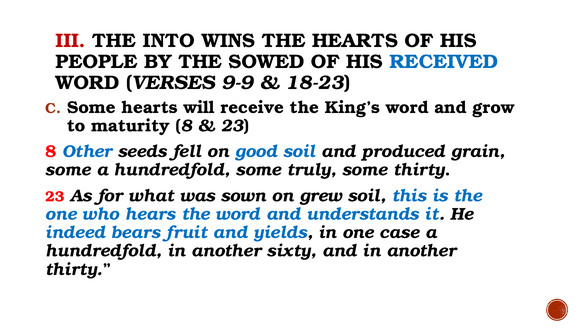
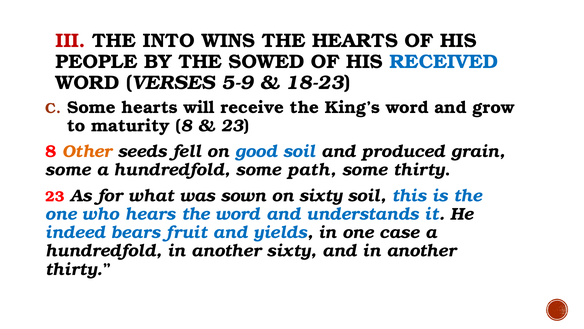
9-9: 9-9 -> 5-9 (237, 83)
Other colour: blue -> orange (87, 151)
truly: truly -> path (311, 170)
on grew: grew -> sixty (321, 195)
